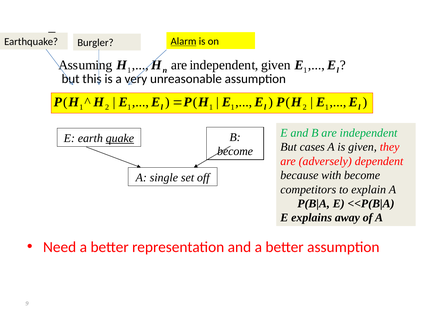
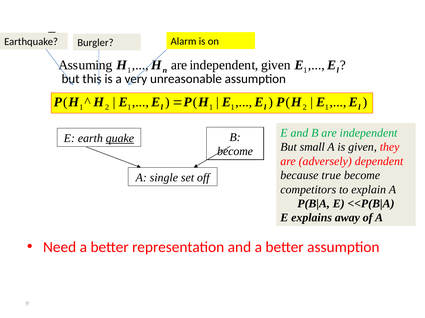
Alarm underline: present -> none (184, 41)
cases: cases -> small (312, 147)
with: with -> true (331, 176)
